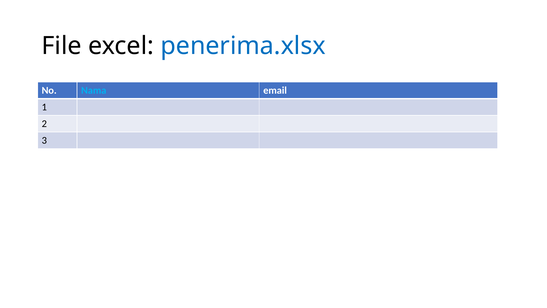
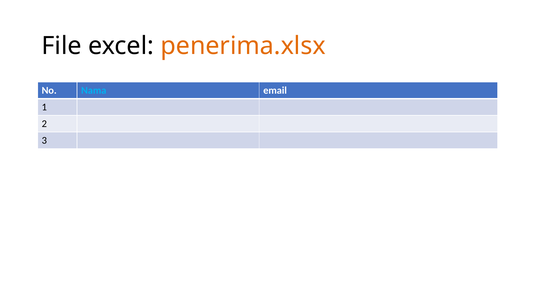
penerima.xlsx colour: blue -> orange (243, 46)
